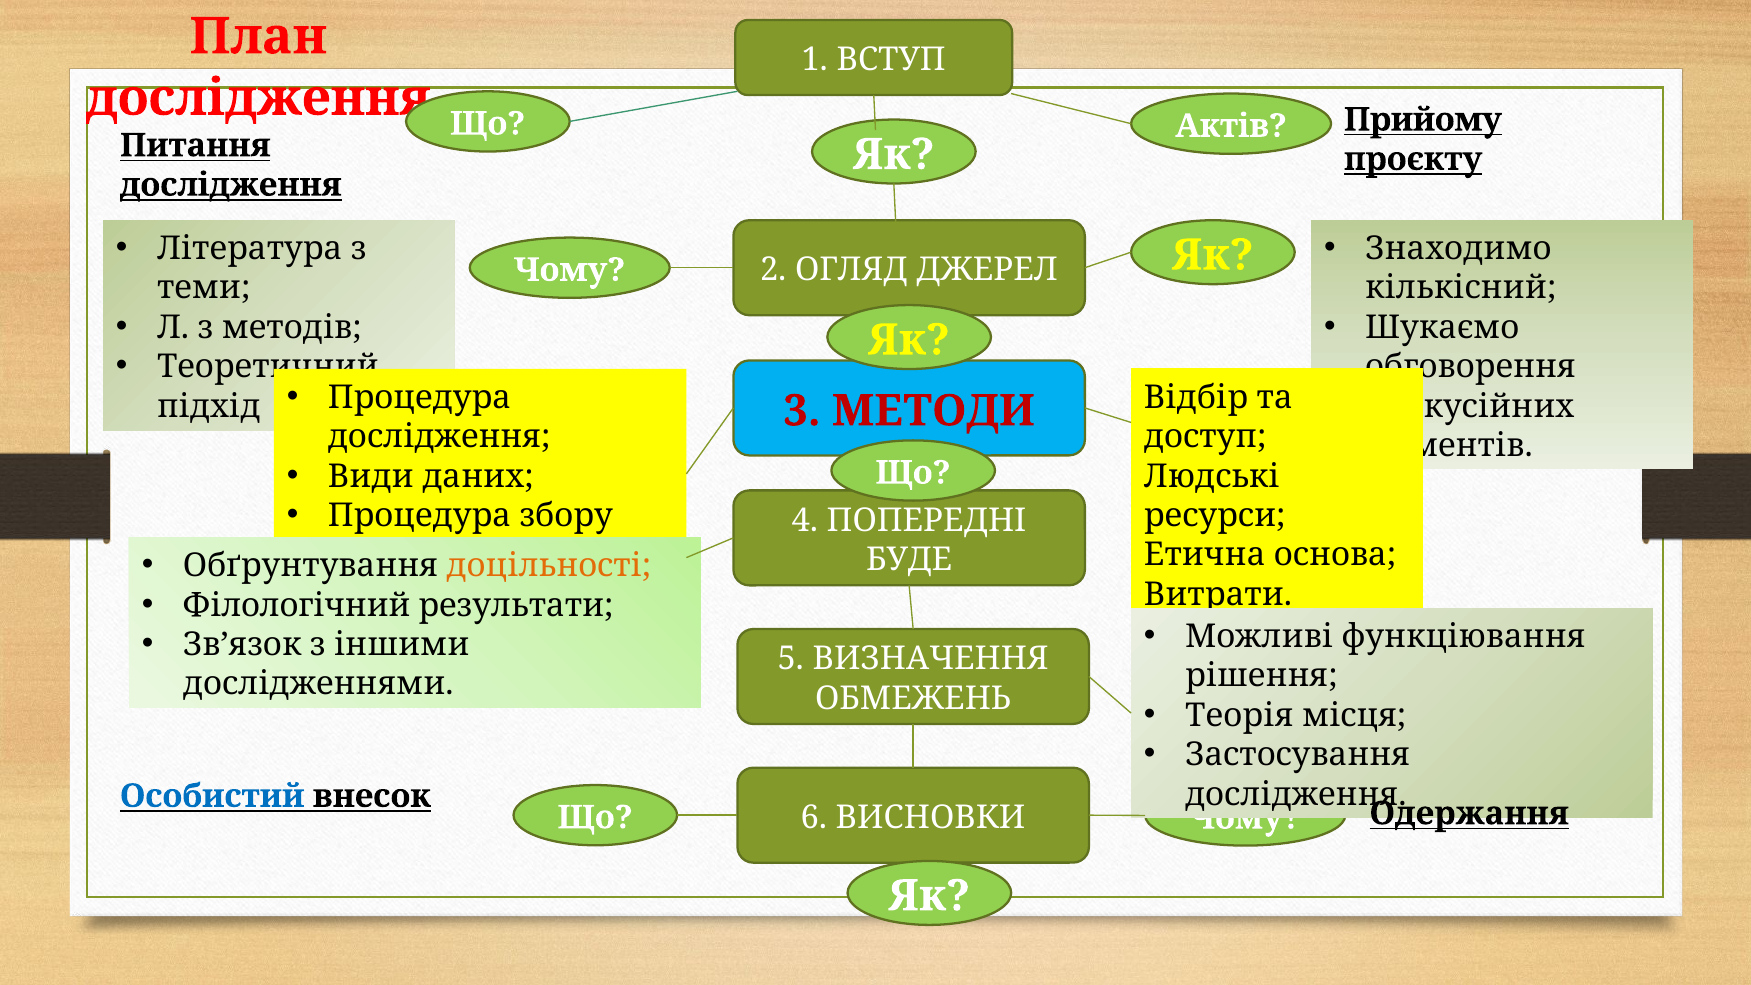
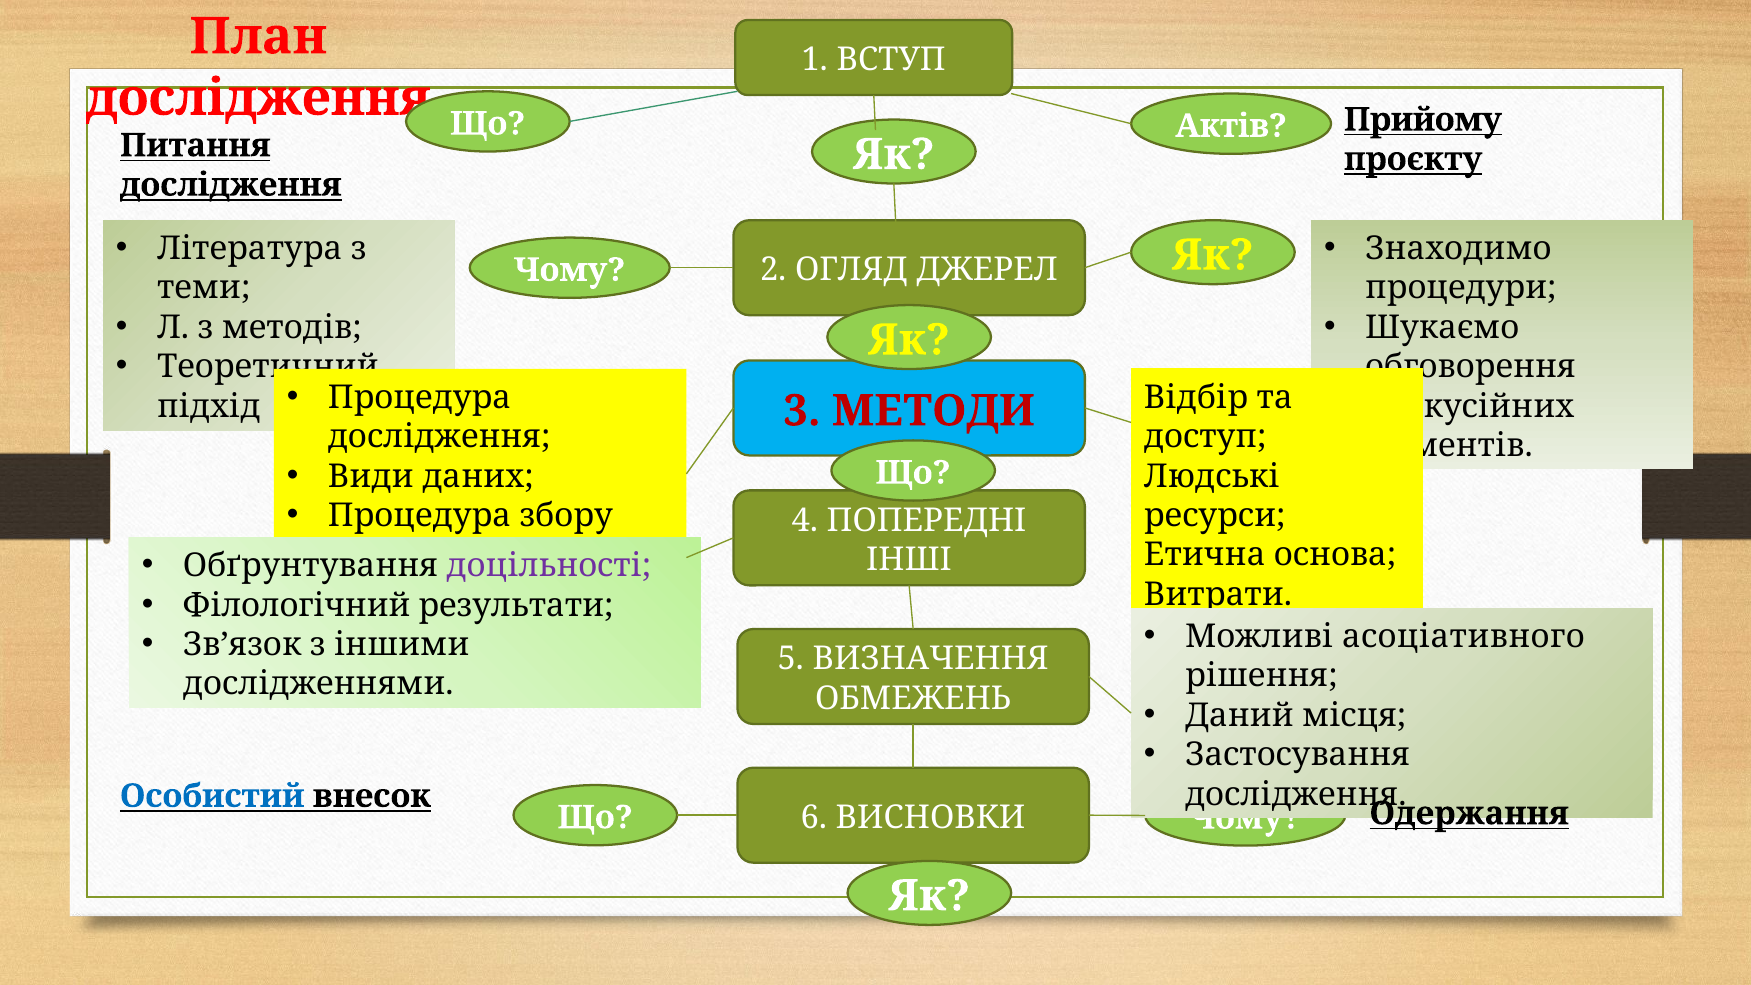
кількісний: кількісний -> процедури (1461, 288)
доцільності colour: orange -> purple (549, 566)
БУДЕ: БУДЕ -> ІНШІ (909, 560)
функціювання: функціювання -> асоціативного (1463, 637)
Теорія: Теорія -> Даний (1239, 715)
